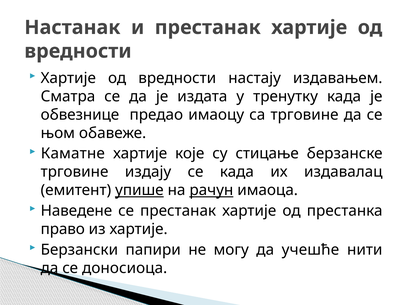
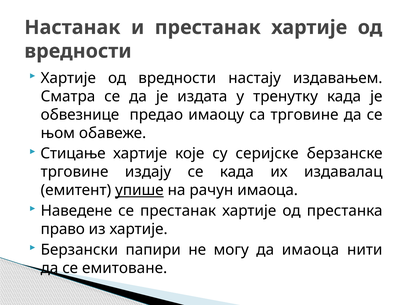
Каматне: Каматне -> Стицање (73, 154)
стицање: стицање -> серијске (267, 154)
рачун underline: present -> none (211, 190)
да учешће: учешће -> имаоца (310, 250)
доносиоца: доносиоца -> емитоване (125, 268)
